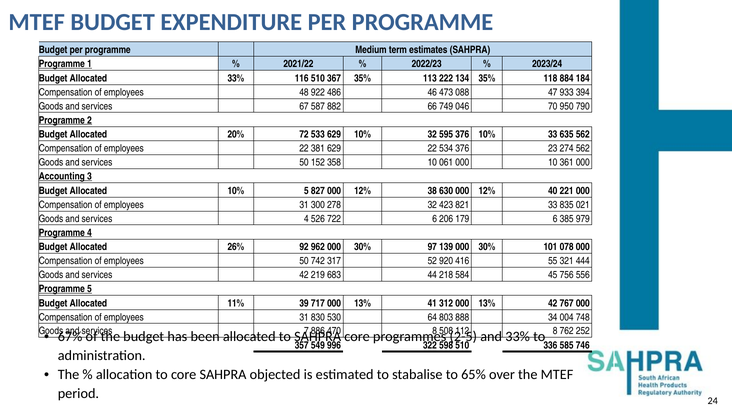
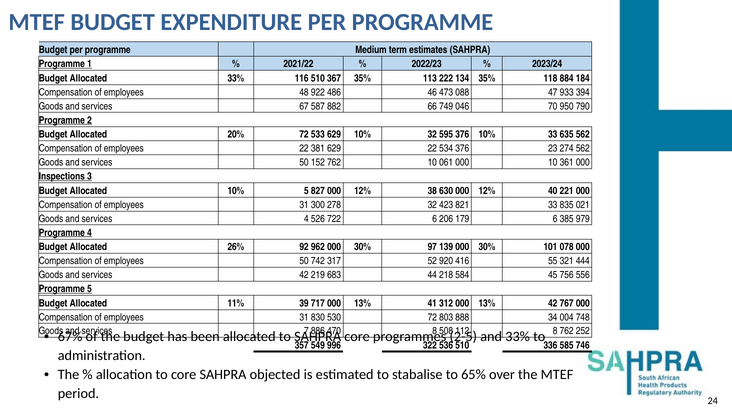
152 358: 358 -> 762 (334, 162)
Accounting: Accounting -> Inspections (62, 176)
530 64: 64 -> 72 (432, 317)
598: 598 -> 536 (446, 345)
